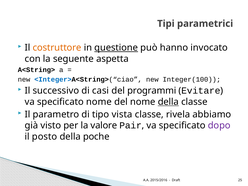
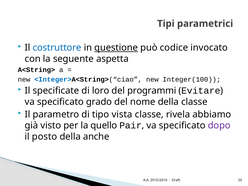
costruttore colour: orange -> blue (57, 48)
hanno: hanno -> codice (174, 48)
successivo: successivo -> specificate (56, 91)
casi: casi -> loro (101, 91)
specificato nome: nome -> grado (99, 102)
della underline: present -> none (168, 102)
valore: valore -> quello (104, 126)
poche: poche -> anche (96, 137)
